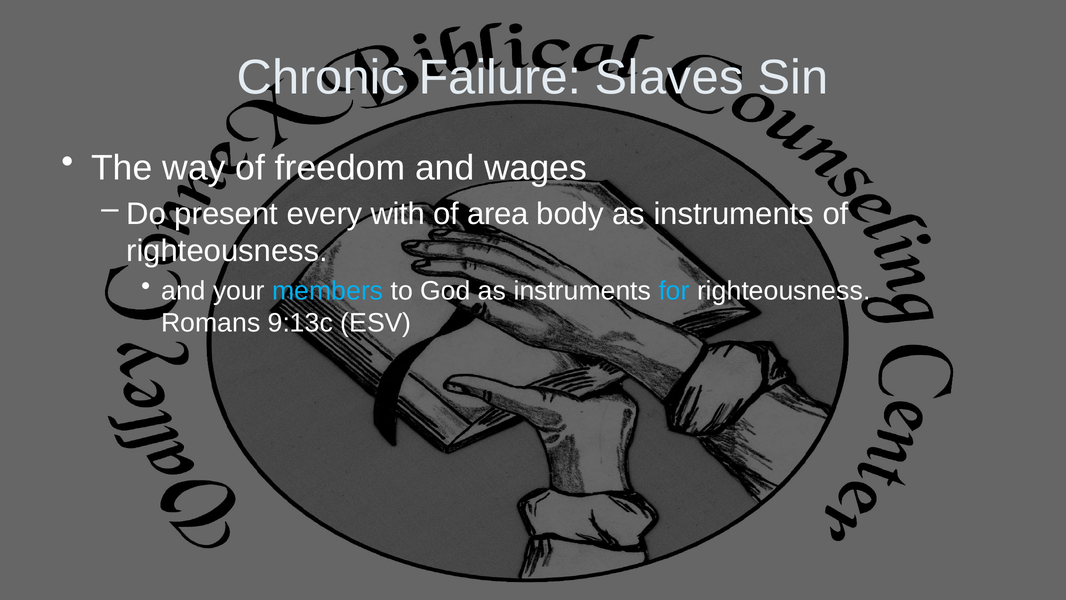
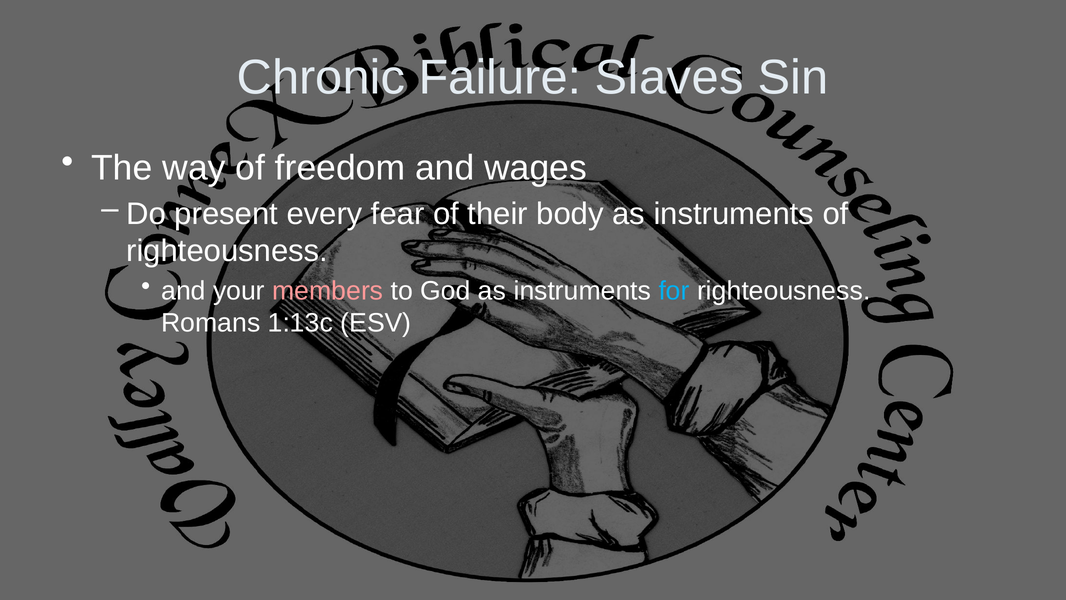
with: with -> fear (398, 214)
area: area -> their (498, 214)
members colour: light blue -> pink (328, 291)
9:13c: 9:13c -> 1:13c (300, 323)
